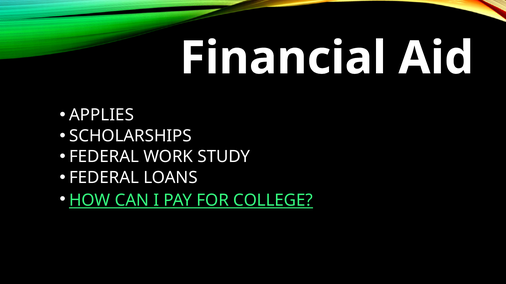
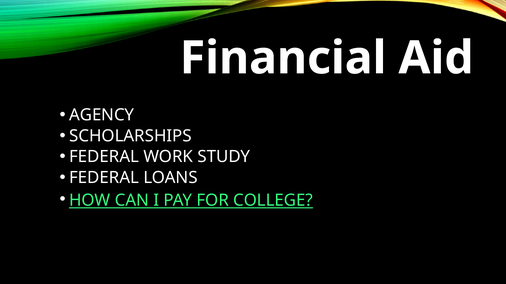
APPLIES: APPLIES -> AGENCY (102, 115)
